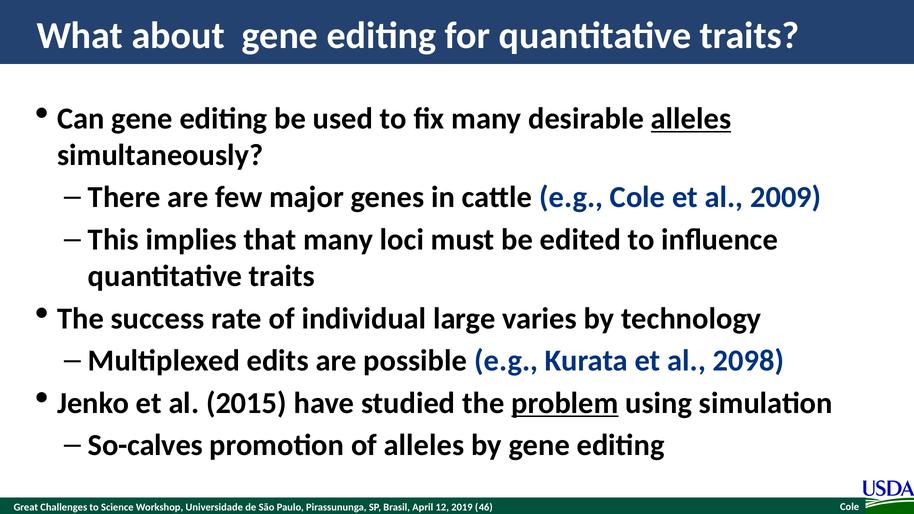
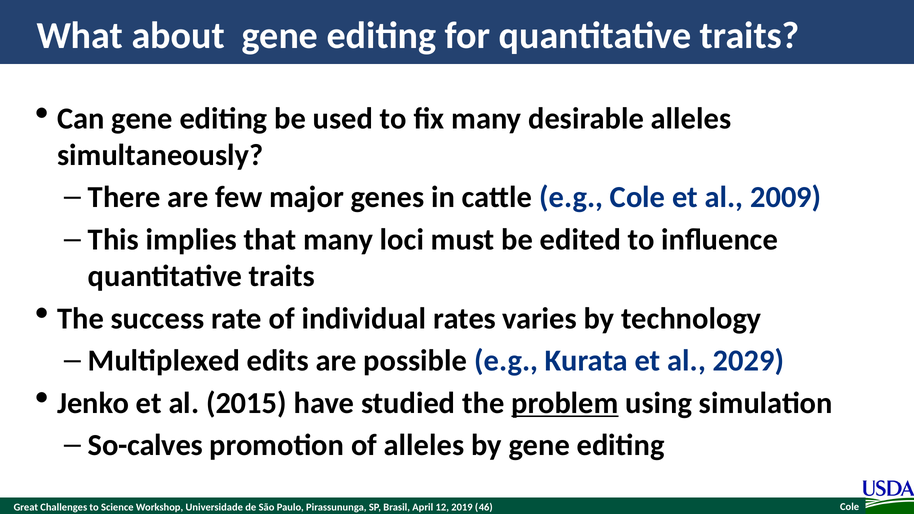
alleles underline: present -> none (691, 119)
large: large -> rates (464, 319)
2098: 2098 -> 2029 (748, 361)
